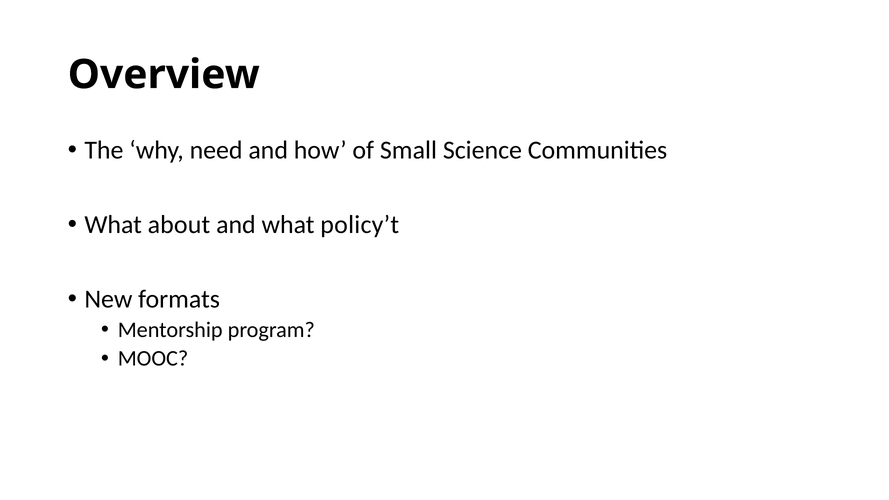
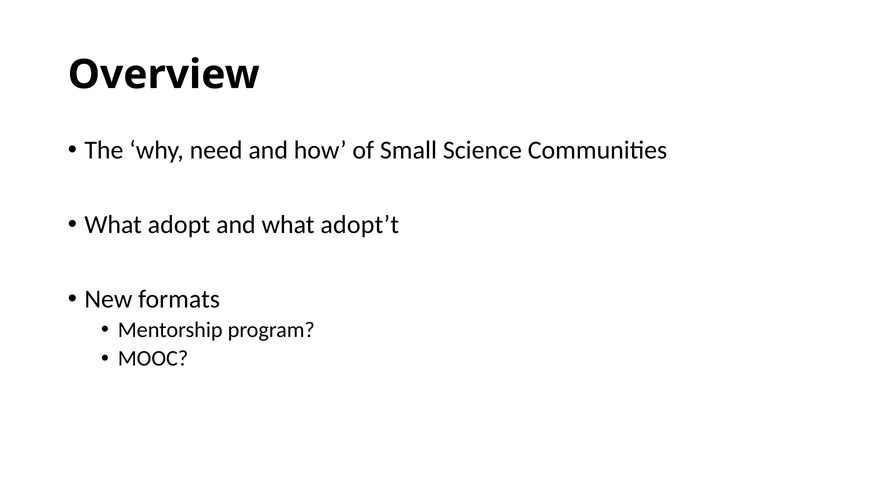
about: about -> adopt (179, 225)
policy’t: policy’t -> adopt’t (360, 225)
